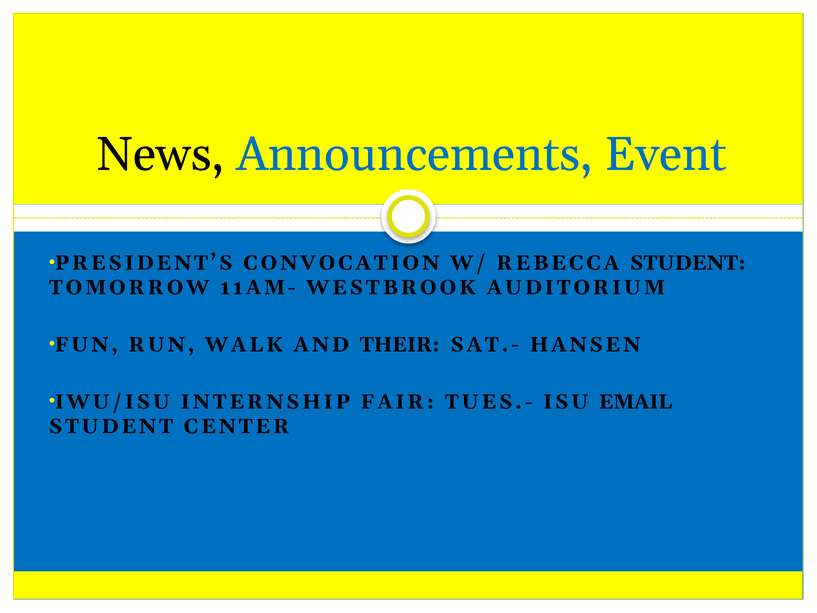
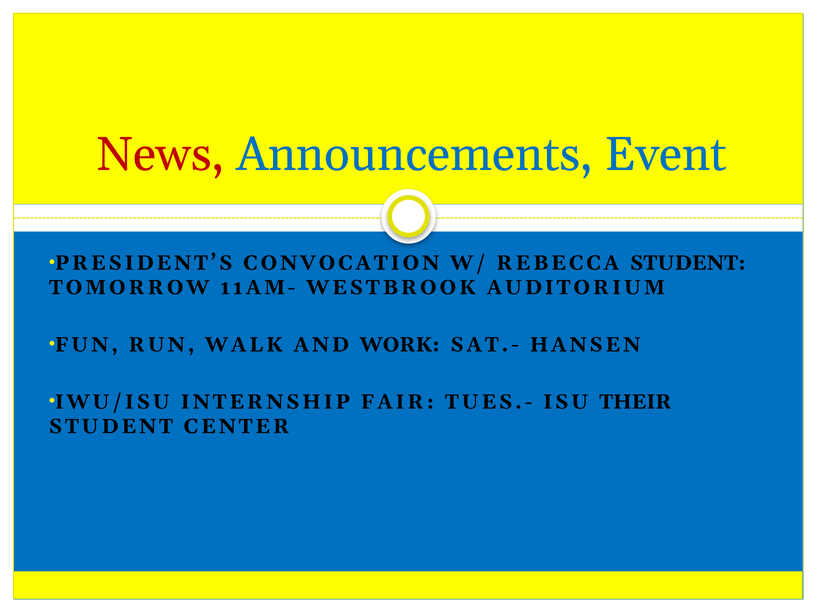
News colour: black -> red (161, 155)
THEIR: THEIR -> WORK (400, 345)
EMAIL: EMAIL -> THEIR (635, 402)
